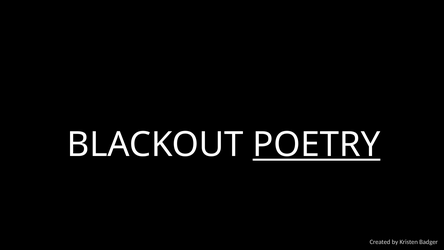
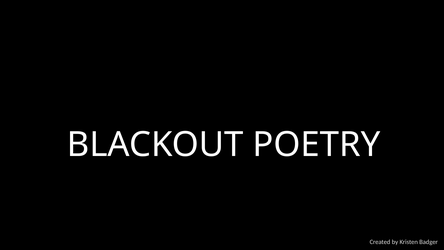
POETRY underline: present -> none (316, 145)
